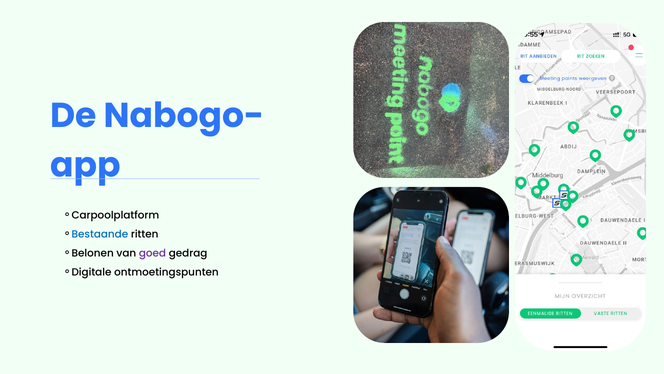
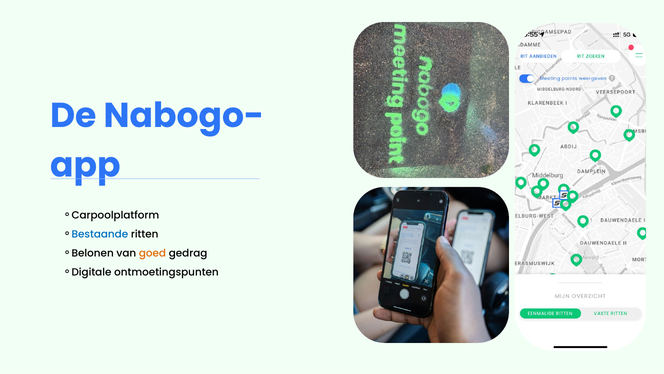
goed colour: purple -> orange (152, 253)
